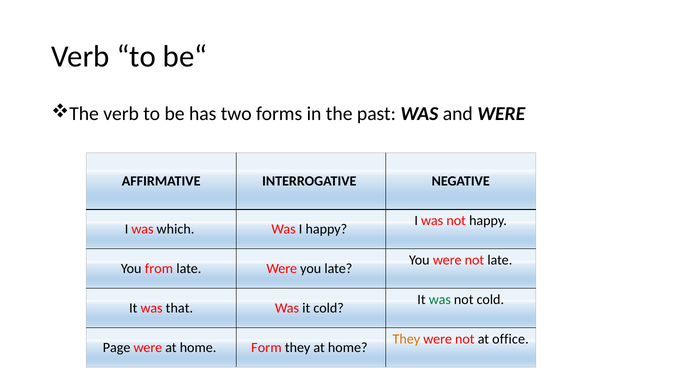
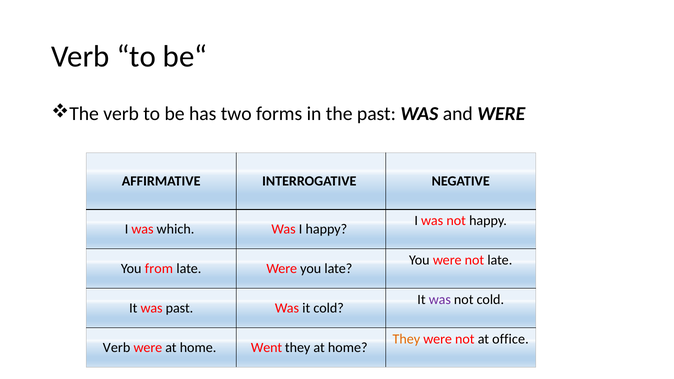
was colour: green -> purple (440, 300)
was that: that -> past (179, 308)
Page: Page -> Verb (117, 348)
Form: Form -> Went (267, 348)
